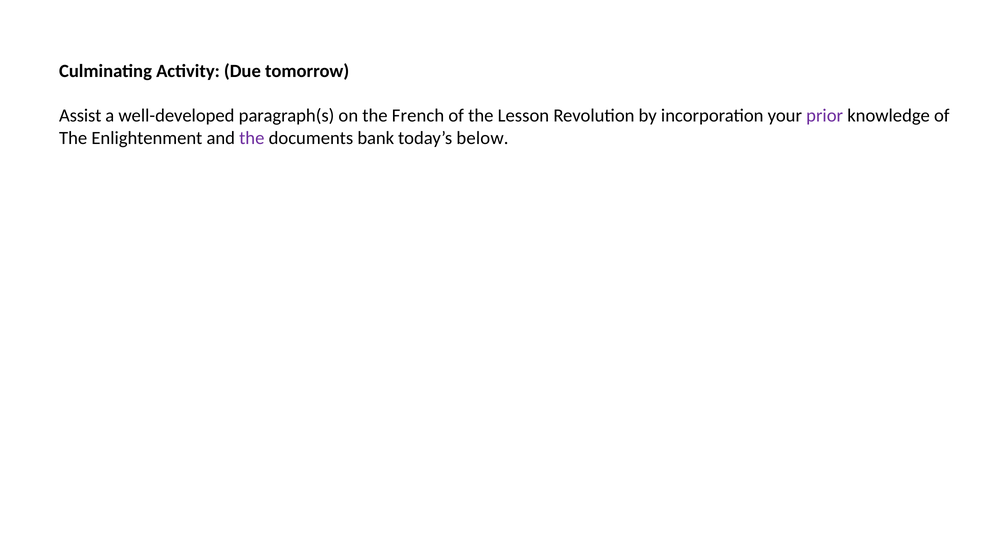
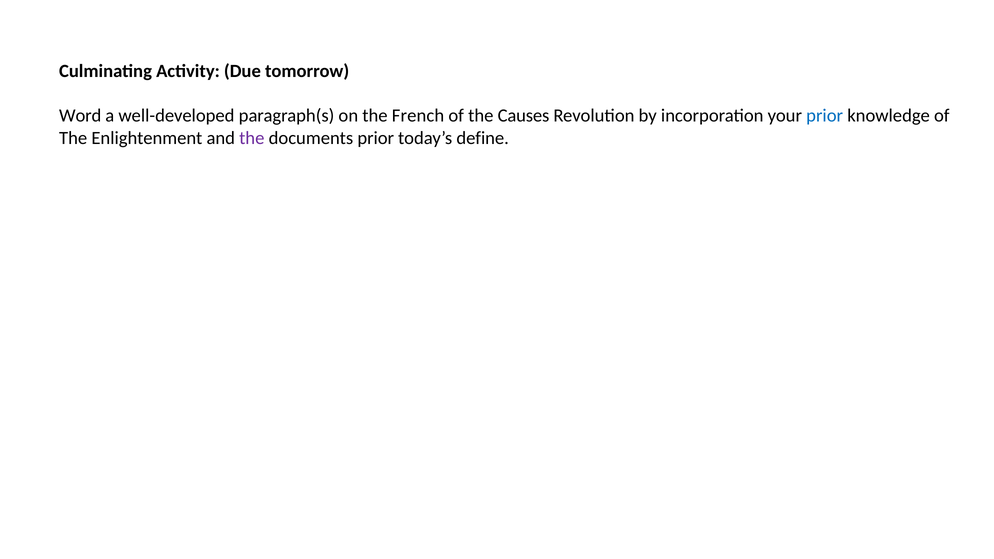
Assist: Assist -> Word (80, 116)
Lesson: Lesson -> Causes (524, 116)
prior colour: purple -> blue (825, 116)
documents bank: bank -> prior (376, 138)
below: below -> define (483, 138)
